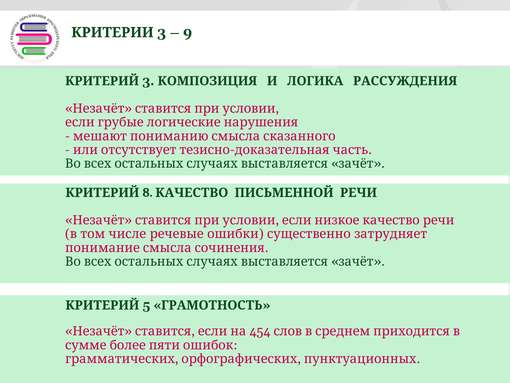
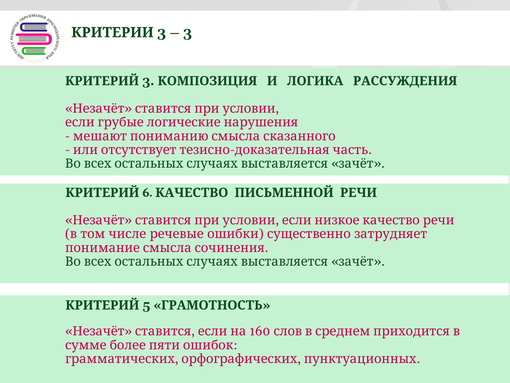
9: 9 -> 3 (188, 32)
8: 8 -> 6 (147, 192)
454: 454 -> 160 (260, 331)
